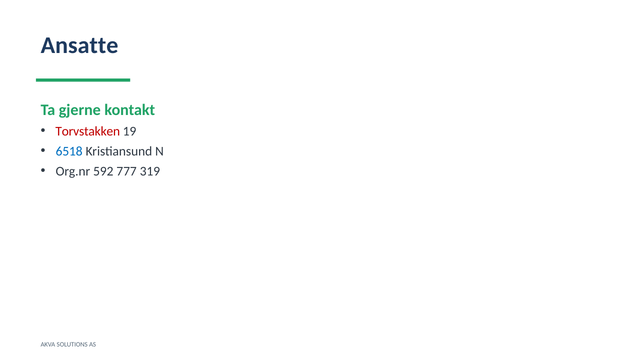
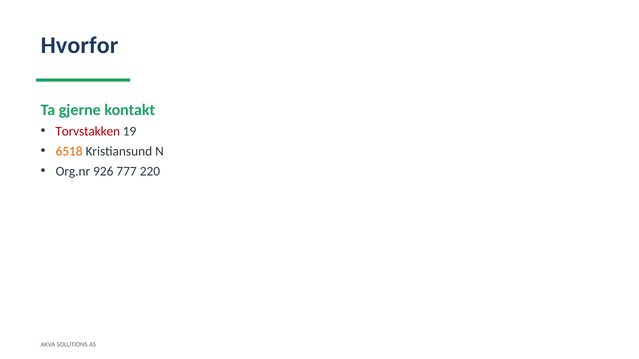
Ansatte: Ansatte -> Hvorfor (79, 46)
6518 colour: blue -> orange (69, 151)
592: 592 -> 926 (103, 171)
319: 319 -> 220 (150, 171)
